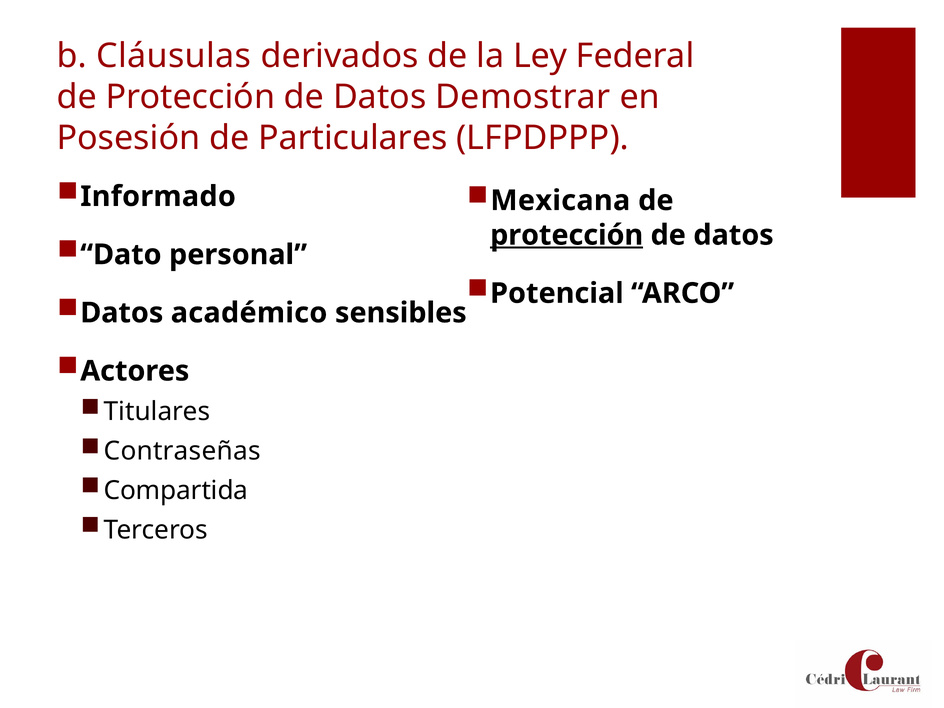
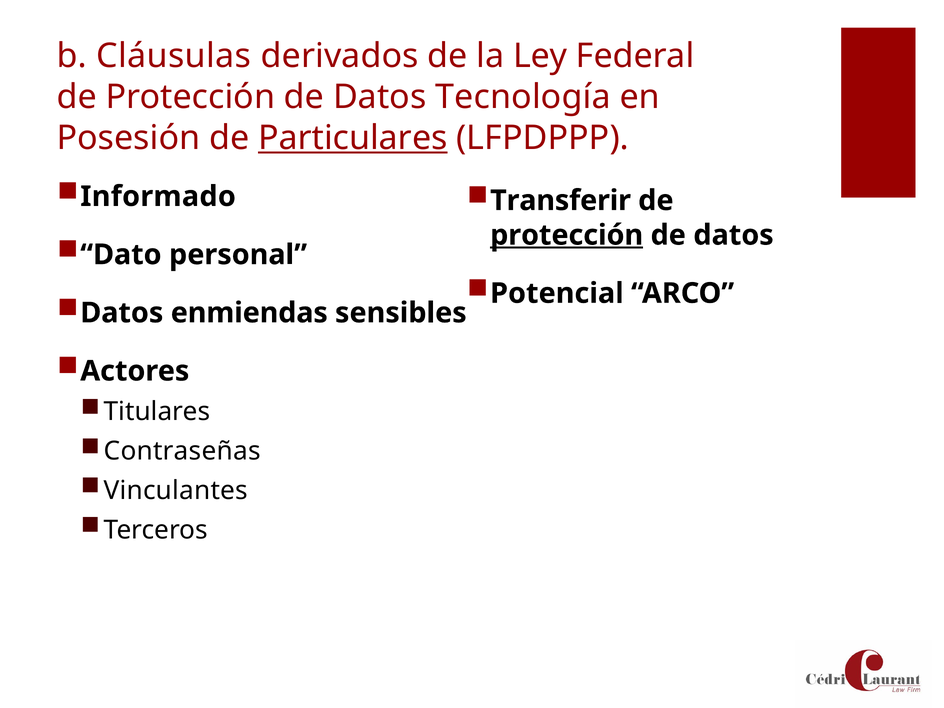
Demostrar: Demostrar -> Tecnología (523, 97)
Particulares underline: none -> present (353, 138)
Mexicana: Mexicana -> Transferir (561, 201)
académico: académico -> enmiendas (249, 313)
Compartida: Compartida -> Vinculantes (176, 491)
